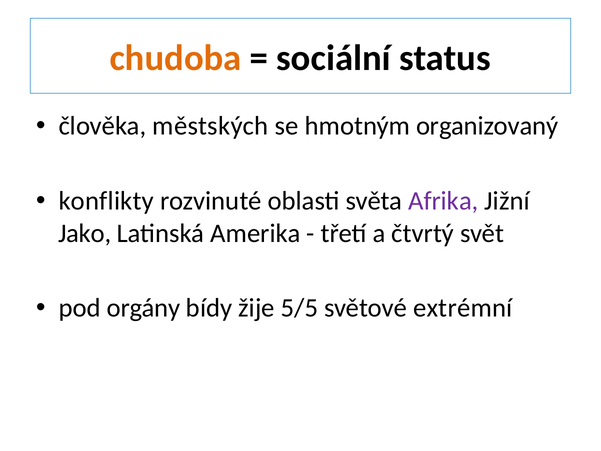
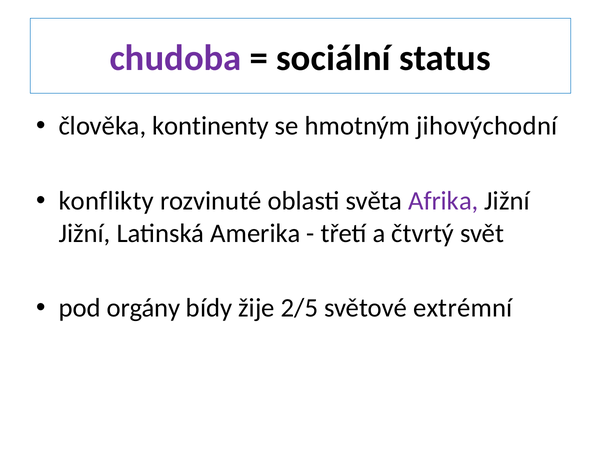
chudoba colour: orange -> purple (176, 58)
městských: městských -> kontinenty (211, 126)
organizovaný: organizovaný -> jihovýchodní (487, 126)
Jako: Jako -> Jižní (85, 233)
5/5: 5/5 -> 2/5 (299, 308)
